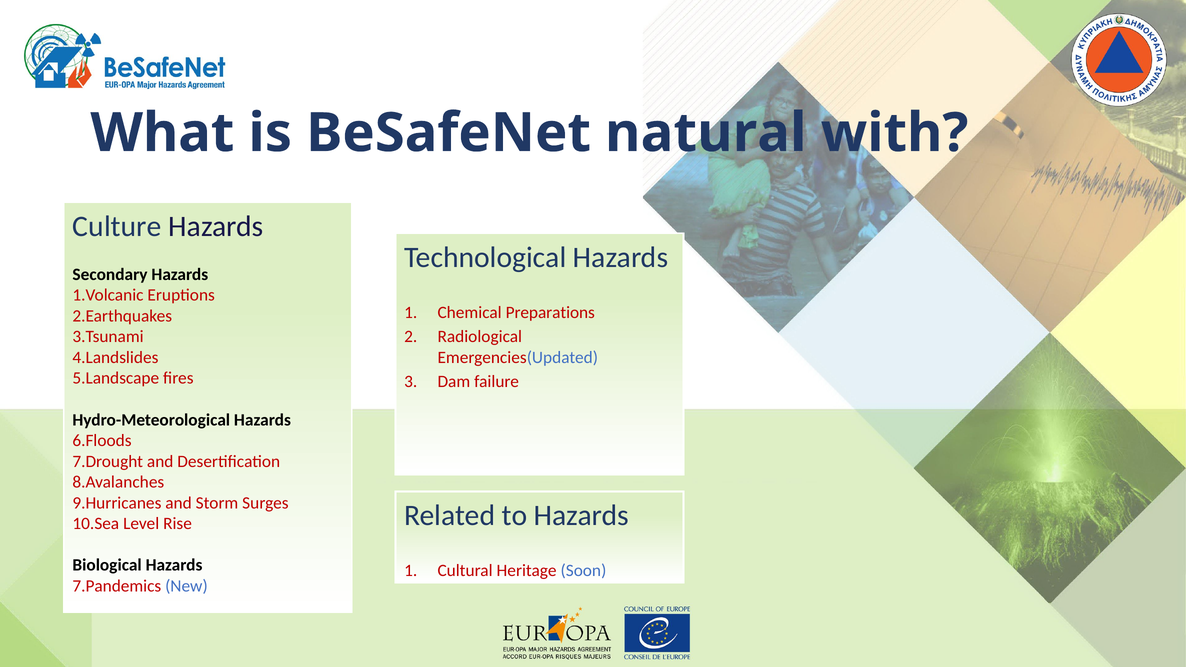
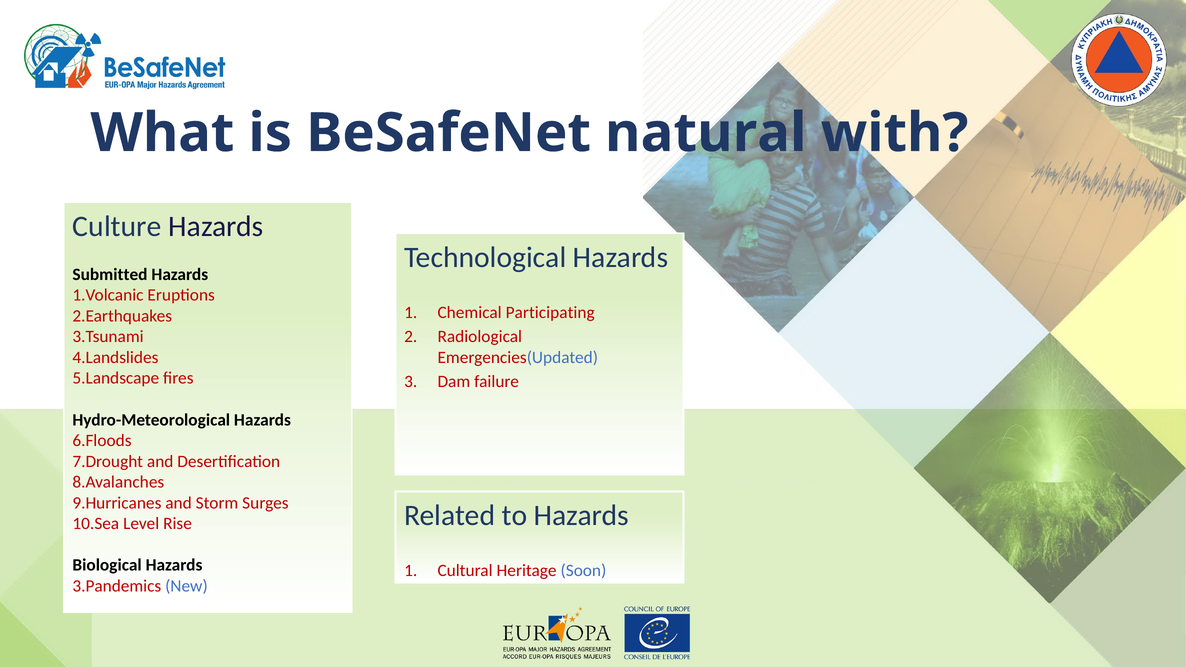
Secondary: Secondary -> Submitted (110, 275)
Preparations: Preparations -> Participating (550, 312)
7.Pandemics: 7.Pandemics -> 3.Pandemics (117, 586)
